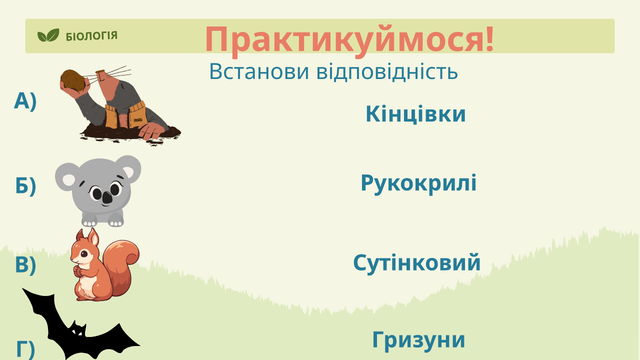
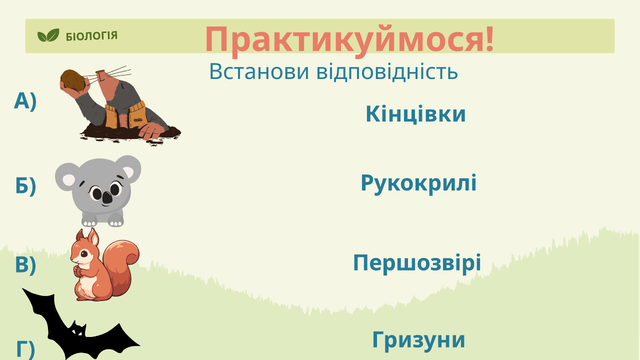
Сутінковий: Сутінковий -> Першозвірі (417, 263)
